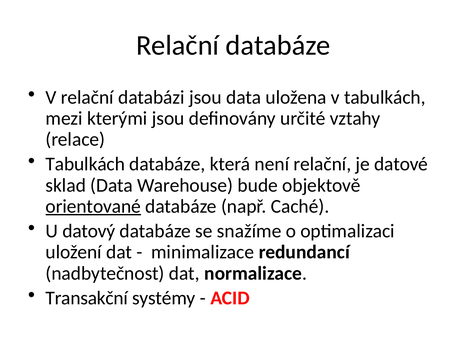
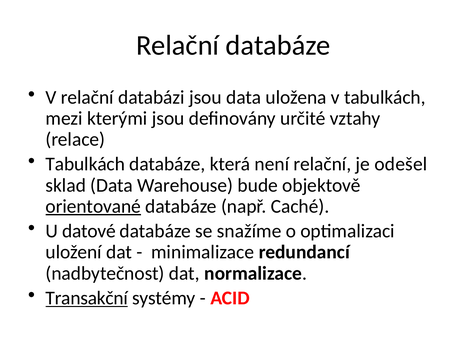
datové: datové -> odešel (401, 164)
datový: datový -> datové (89, 231)
Transakční underline: none -> present (87, 297)
